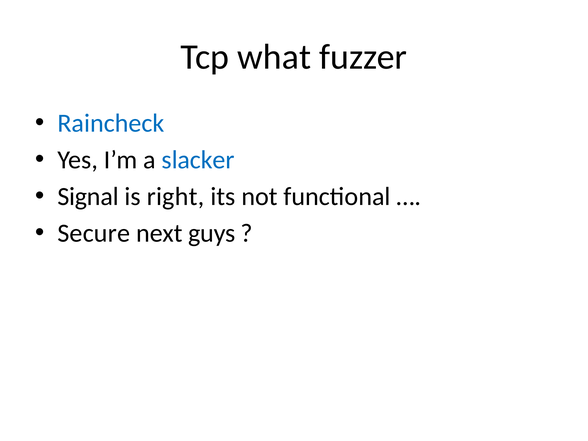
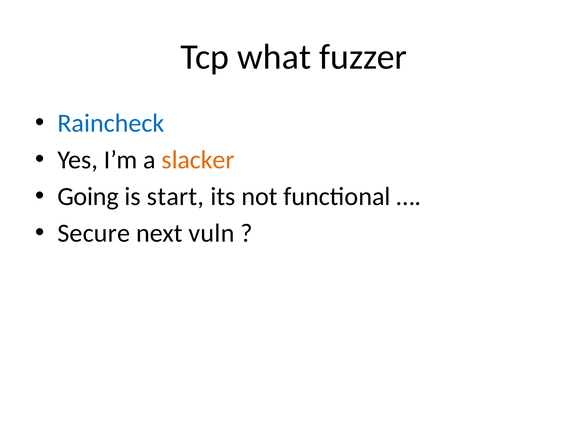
slacker colour: blue -> orange (198, 160)
Signal: Signal -> Going (88, 197)
right: right -> start (175, 197)
guys: guys -> vuln (212, 233)
